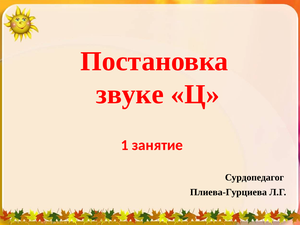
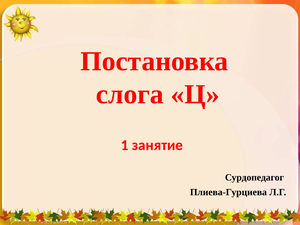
звуке: звуке -> слога (130, 94)
